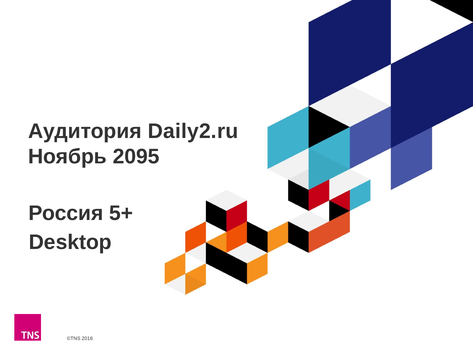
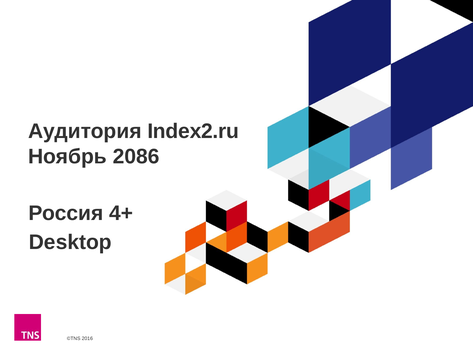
Daily2.ru: Daily2.ru -> Index2.ru (193, 131)
2095: 2095 -> 2086 (136, 156)
5+: 5+ -> 4+ (121, 213)
